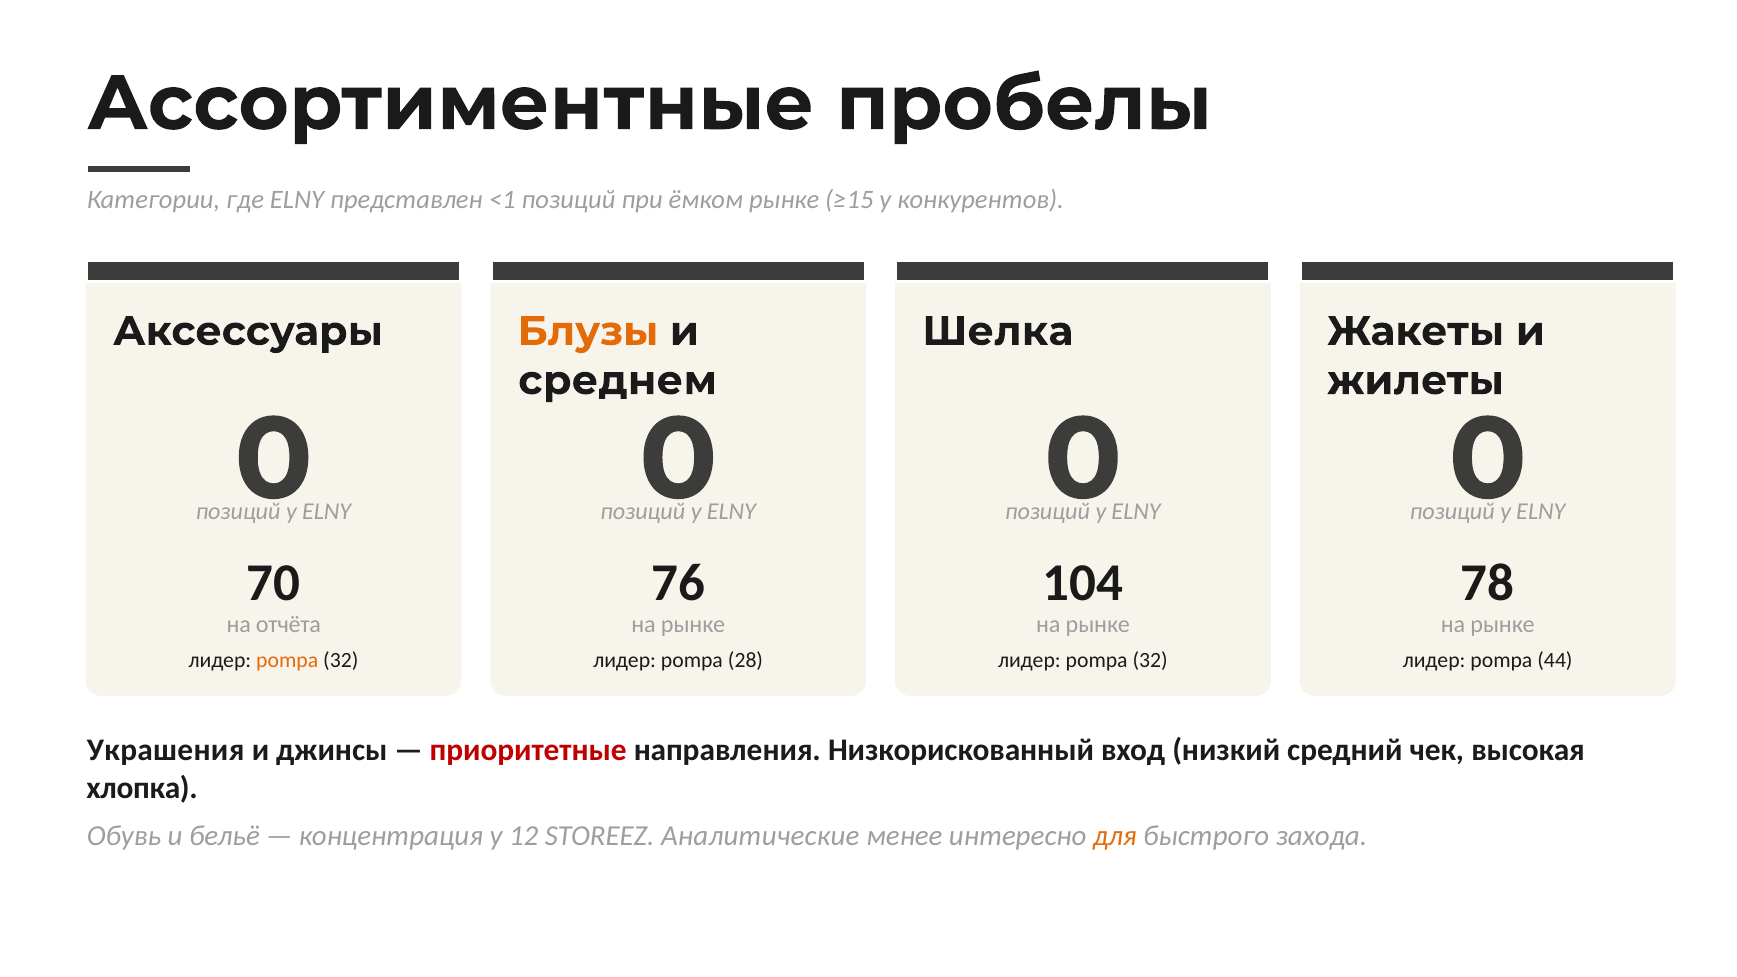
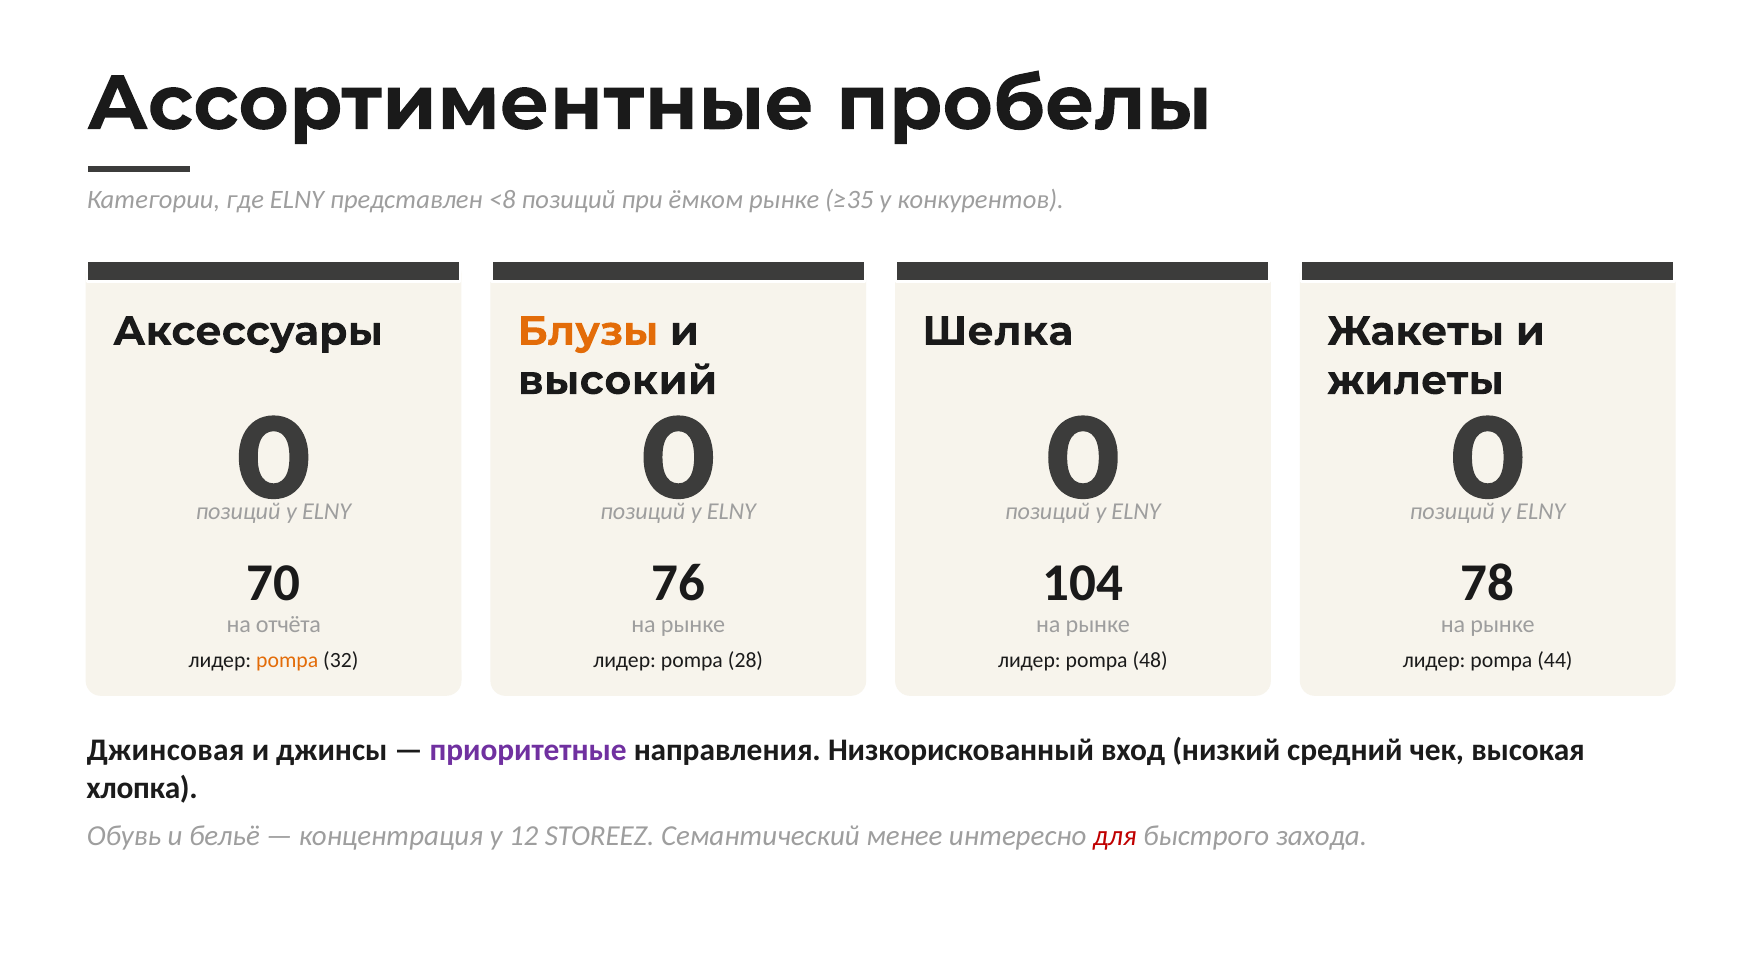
<1: <1 -> <8 (502, 200)
≥15: ≥15 -> ≥35 (849, 200)
среднем: среднем -> высокий (618, 381)
32: 32 -> 48 (1150, 661)
Украшения: Украшения -> Джинсовая (166, 751)
приоритетные colour: red -> purple (528, 751)
Аналитические: Аналитические -> Семантический (760, 836)
для colour: orange -> red (1115, 836)
